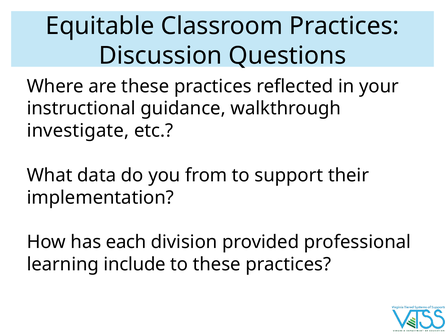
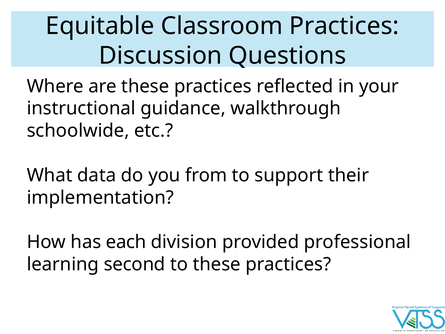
investigate: investigate -> schoolwide (78, 131)
include: include -> second (135, 264)
